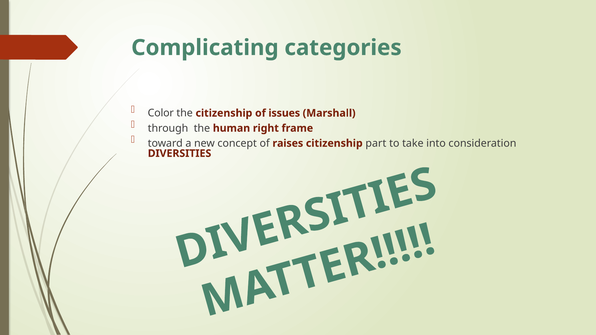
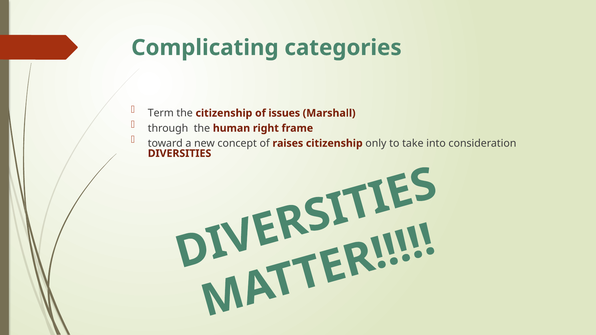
Color: Color -> Term (161, 113)
part: part -> only (376, 143)
